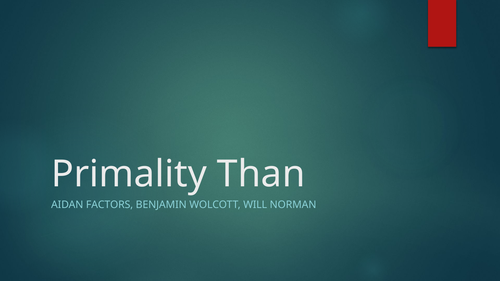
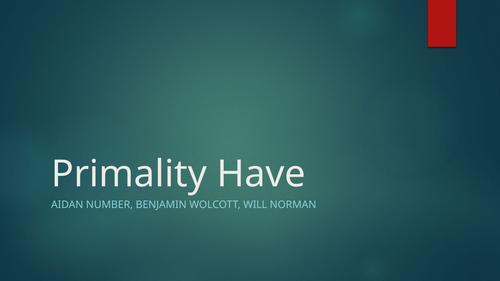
Than: Than -> Have (261, 174)
FACTORS: FACTORS -> NUMBER (109, 205)
